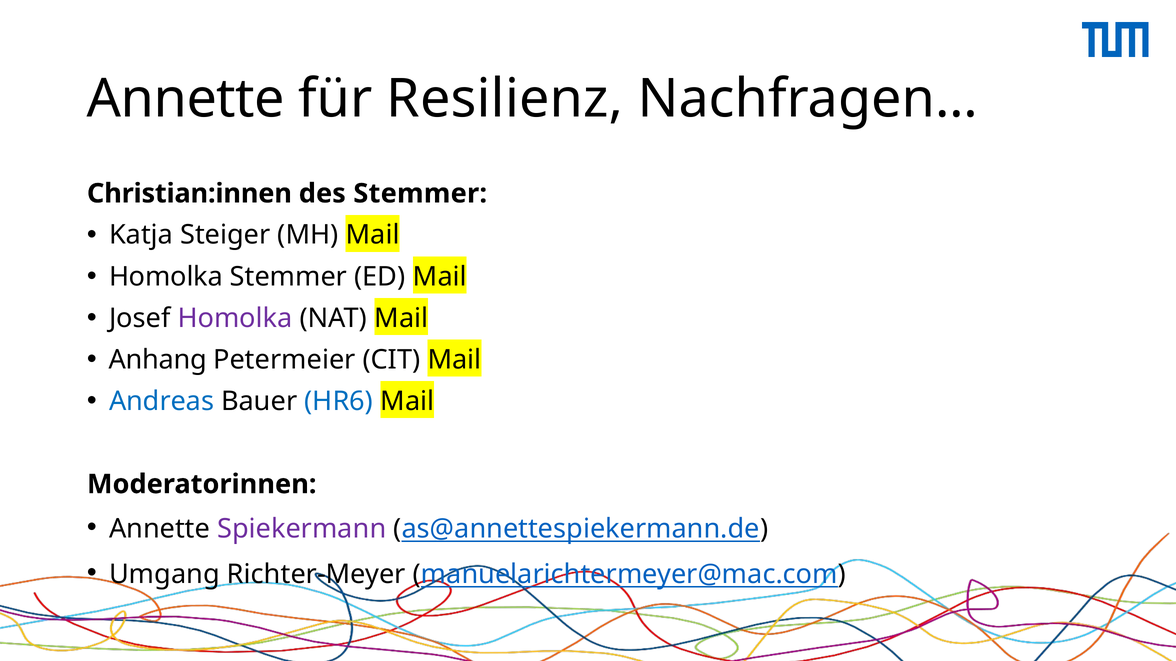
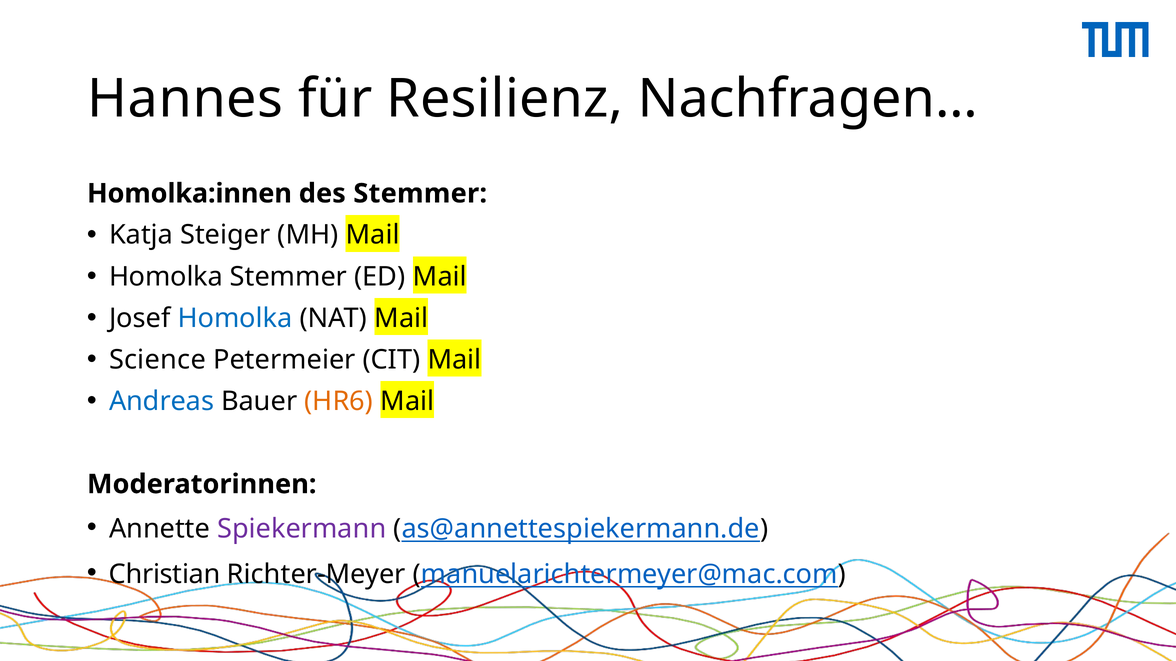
Annette: Annette -> Hannes (185, 99)
Christian:innen: Christian:innen -> Homolka:innen (189, 194)
Homolka colour: purple -> blue (235, 318)
Anhang: Anhang -> Science (157, 360)
HR6 colour: blue -> orange (339, 401)
Umgang: Umgang -> Christian (165, 575)
